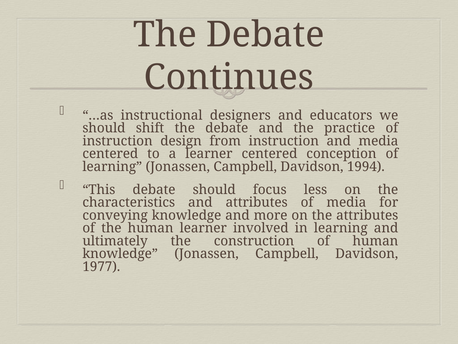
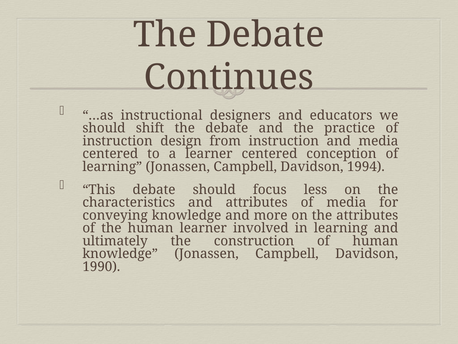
1977: 1977 -> 1990 (101, 266)
